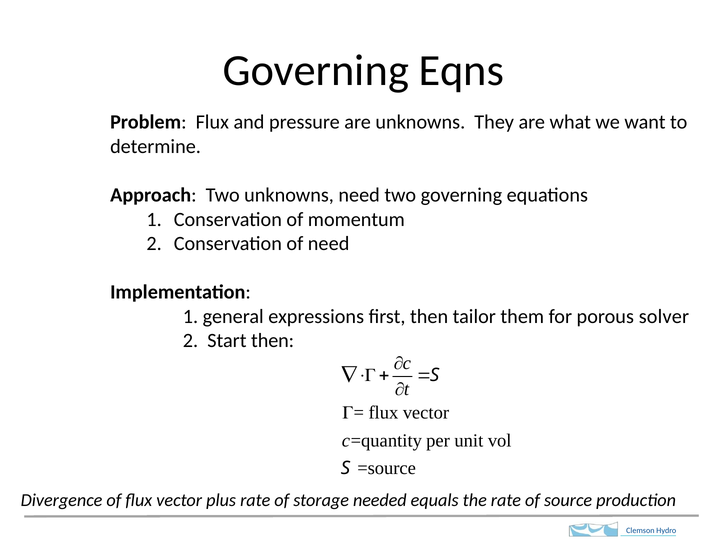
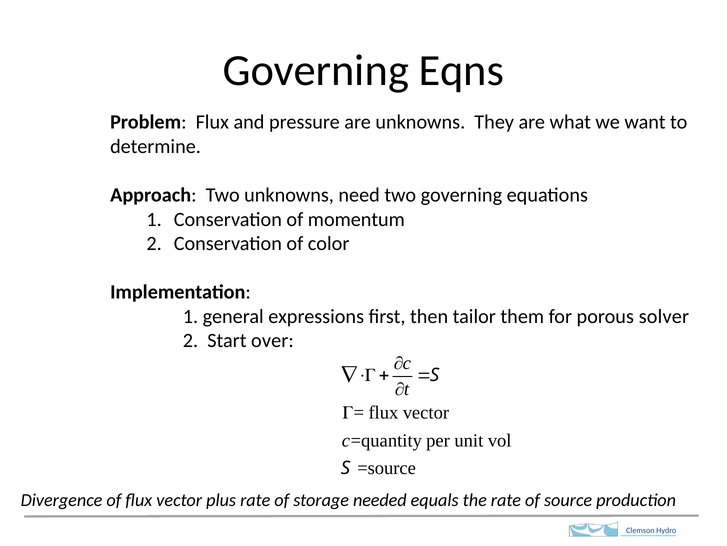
of need: need -> color (329, 243)
Start then: then -> over (272, 340)
